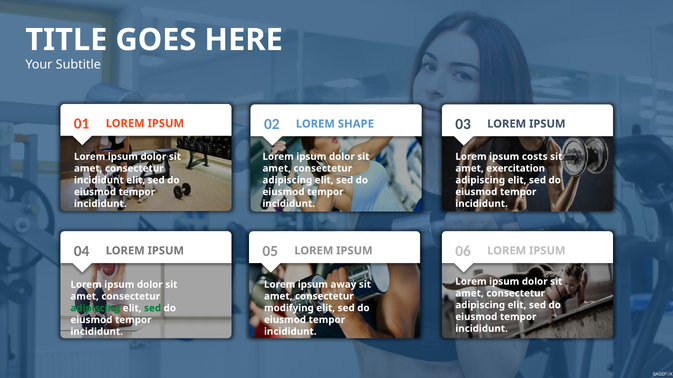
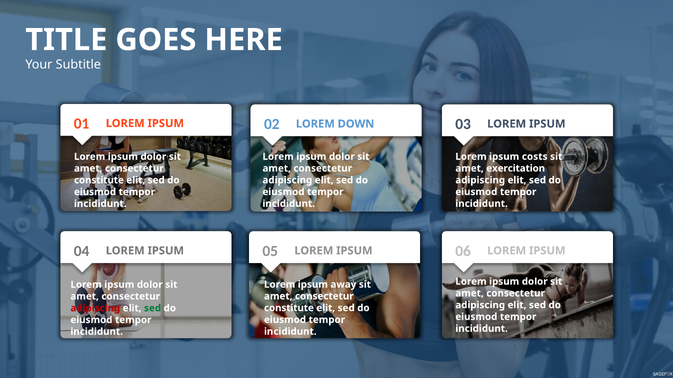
SHAPE: SHAPE -> DOWN (356, 124)
incididunt: incididunt -> constitute (99, 180)
modifying: modifying -> constitute (289, 308)
adipiscing colour: green -> red (95, 309)
